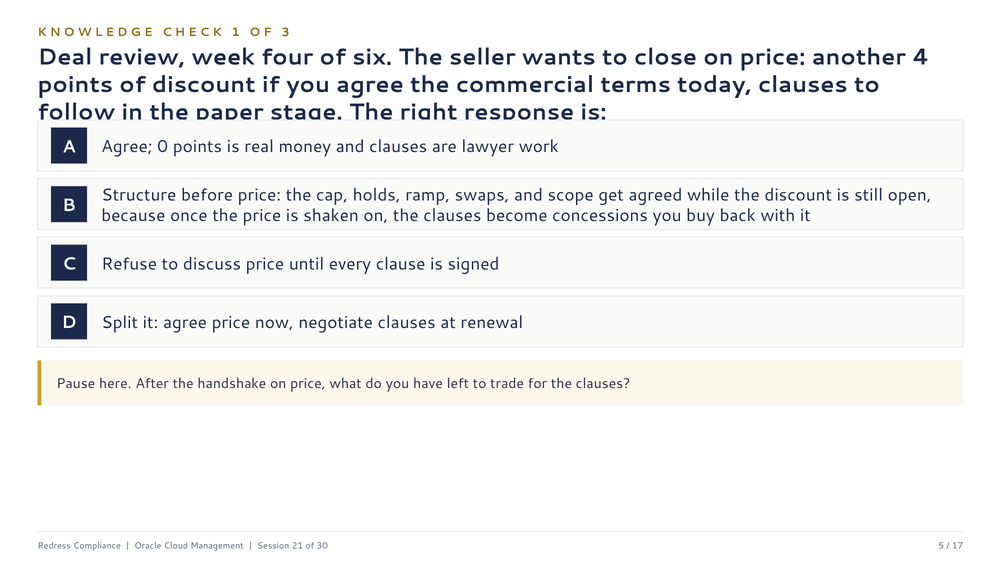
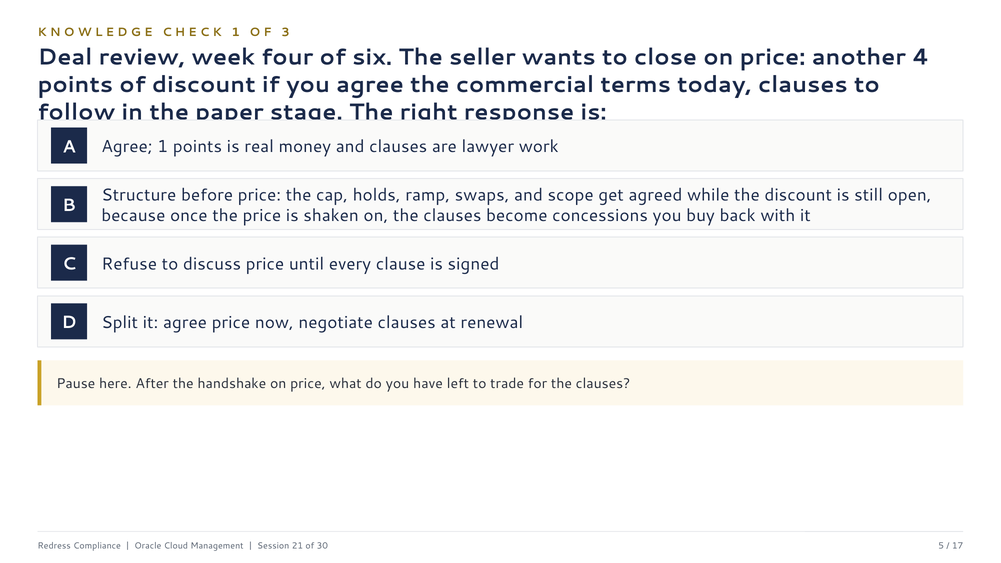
Agree 0: 0 -> 1 (163, 147)
